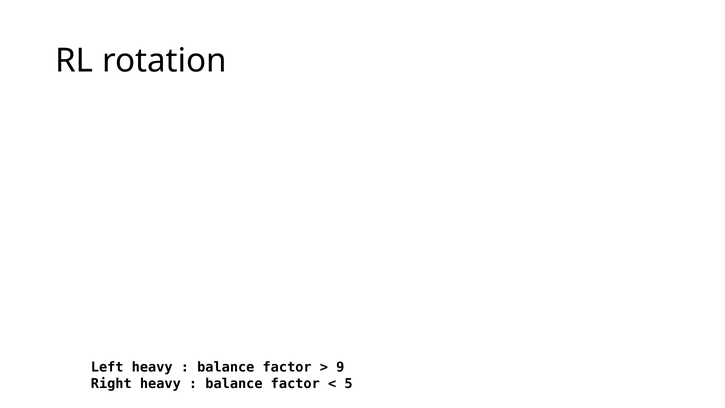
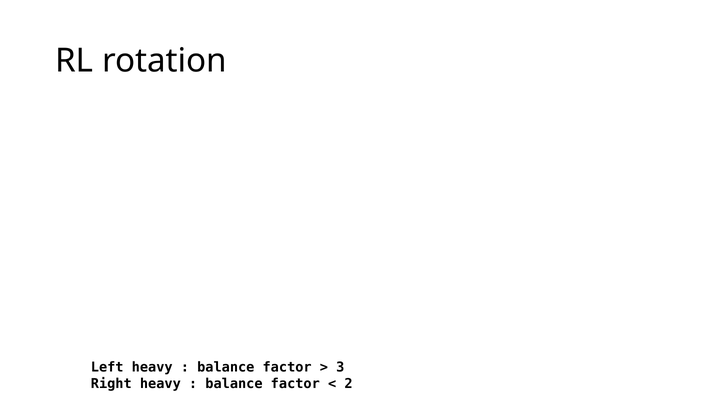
9: 9 -> 3 (340, 367)
5: 5 -> 2 (348, 383)
